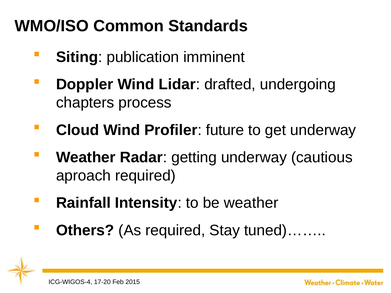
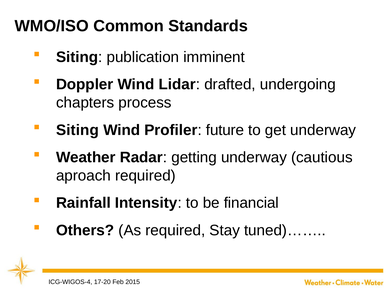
Cloud: Cloud -> Siting (77, 130)
be weather: weather -> financial (251, 203)
